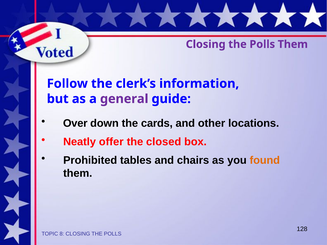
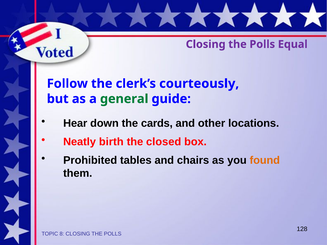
Polls Them: Them -> Equal (293, 44)
information: information -> courteously (199, 84)
general colour: purple -> green (124, 99)
Over: Over -> Hear (75, 123)
offer: offer -> birth (111, 142)
